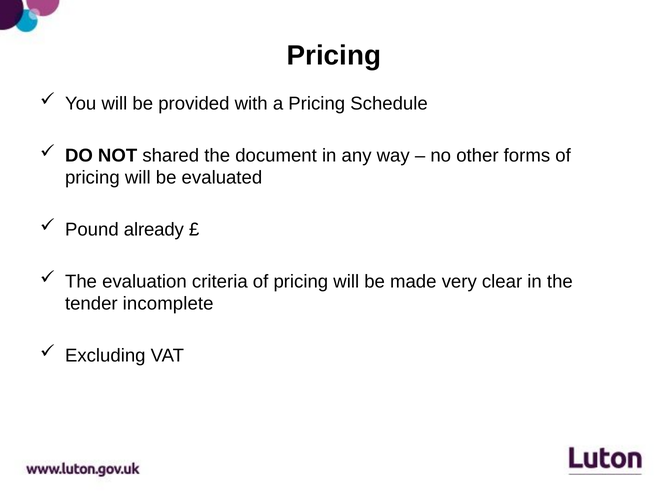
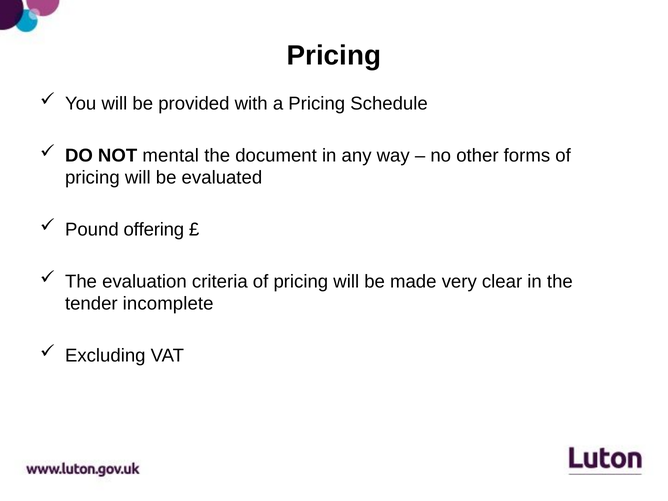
shared: shared -> mental (171, 155)
already: already -> offering (154, 230)
